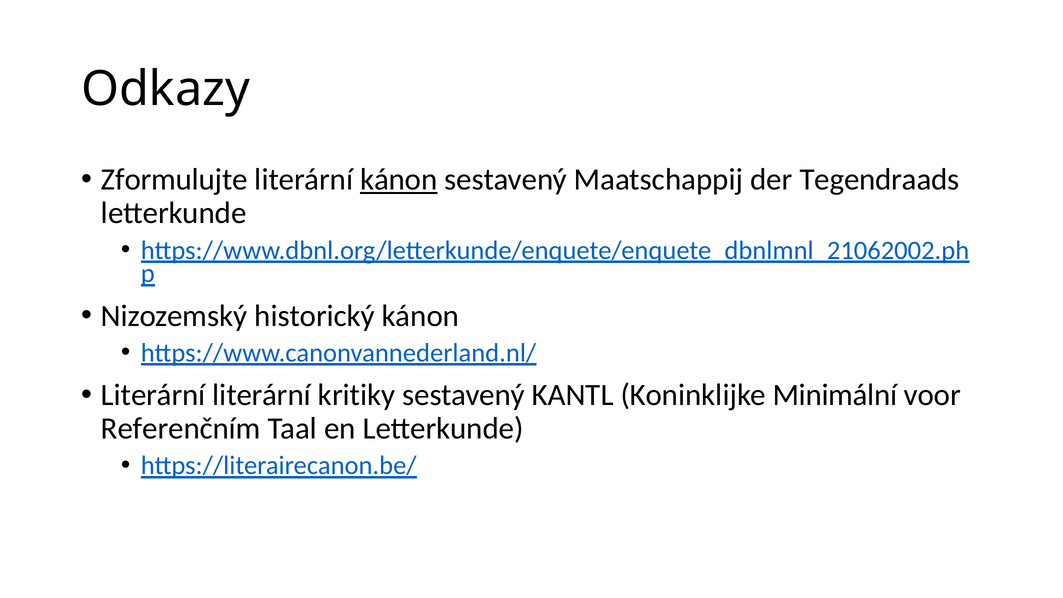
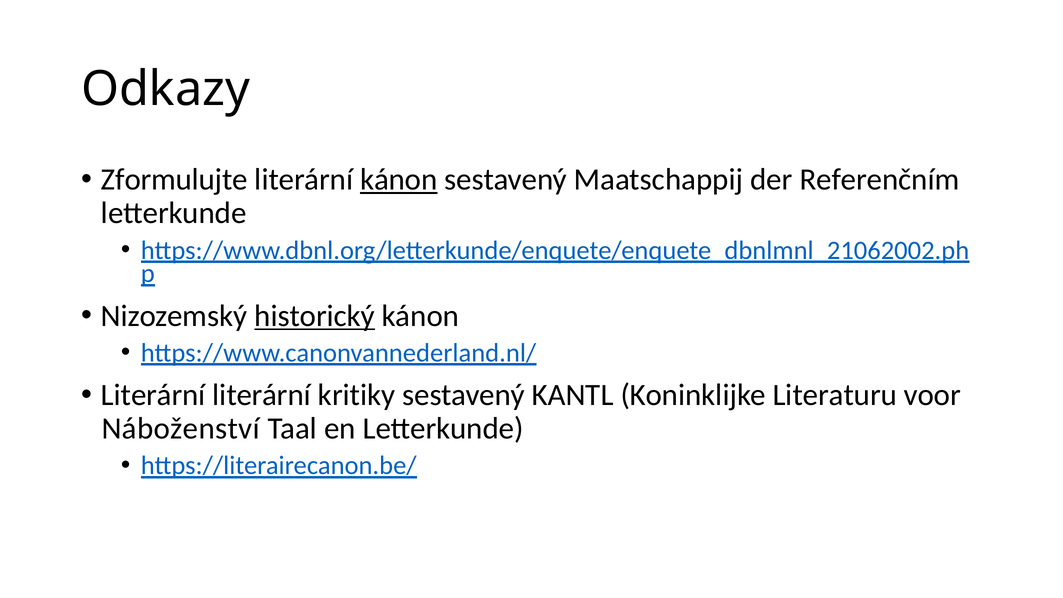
Tegendraads: Tegendraads -> Referenčním (879, 180)
historický underline: none -> present (315, 316)
Minimální: Minimální -> Literaturu (835, 395)
Referenčním: Referenčním -> Náboženství (181, 429)
